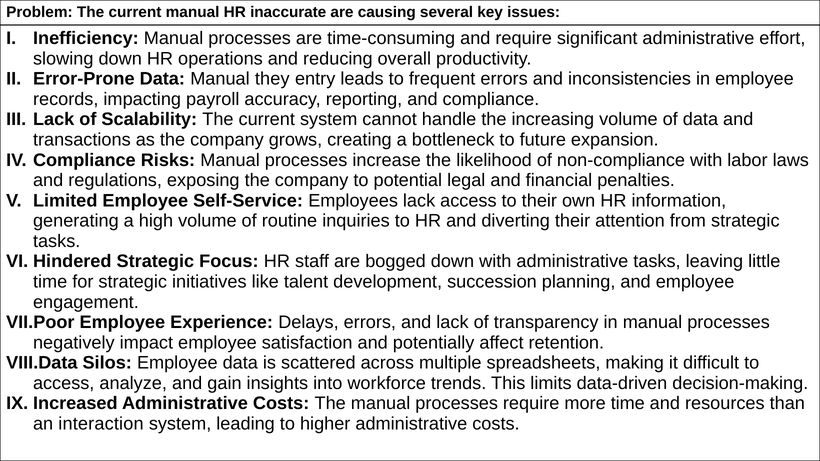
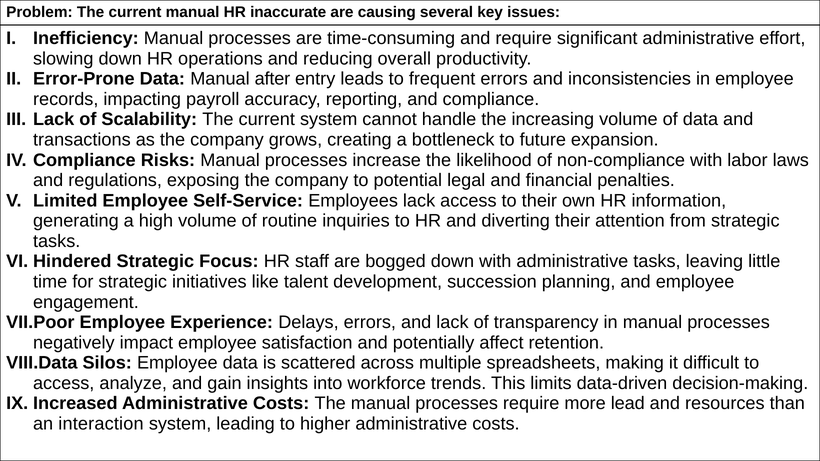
they: they -> after (272, 79)
more time: time -> lead (628, 404)
